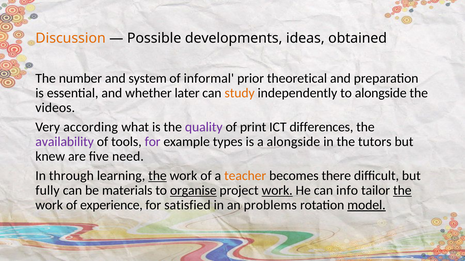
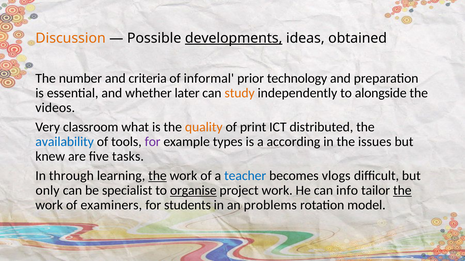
developments underline: none -> present (234, 38)
system: system -> criteria (148, 79)
theoretical: theoretical -> technology (297, 79)
according: according -> classroom (91, 127)
quality colour: purple -> orange (204, 127)
differences: differences -> distributed (321, 127)
availability colour: purple -> blue (65, 142)
a alongside: alongside -> according (293, 142)
tutors: tutors -> issues (375, 142)
need: need -> tasks (128, 157)
teacher colour: orange -> blue (245, 176)
there: there -> vlogs (336, 176)
fully: fully -> only (48, 191)
materials: materials -> specialist (127, 191)
work underline: present -> none (277, 191)
experience: experience -> examiners (111, 205)
satisfied: satisfied -> students (188, 205)
model underline: present -> none (366, 205)
